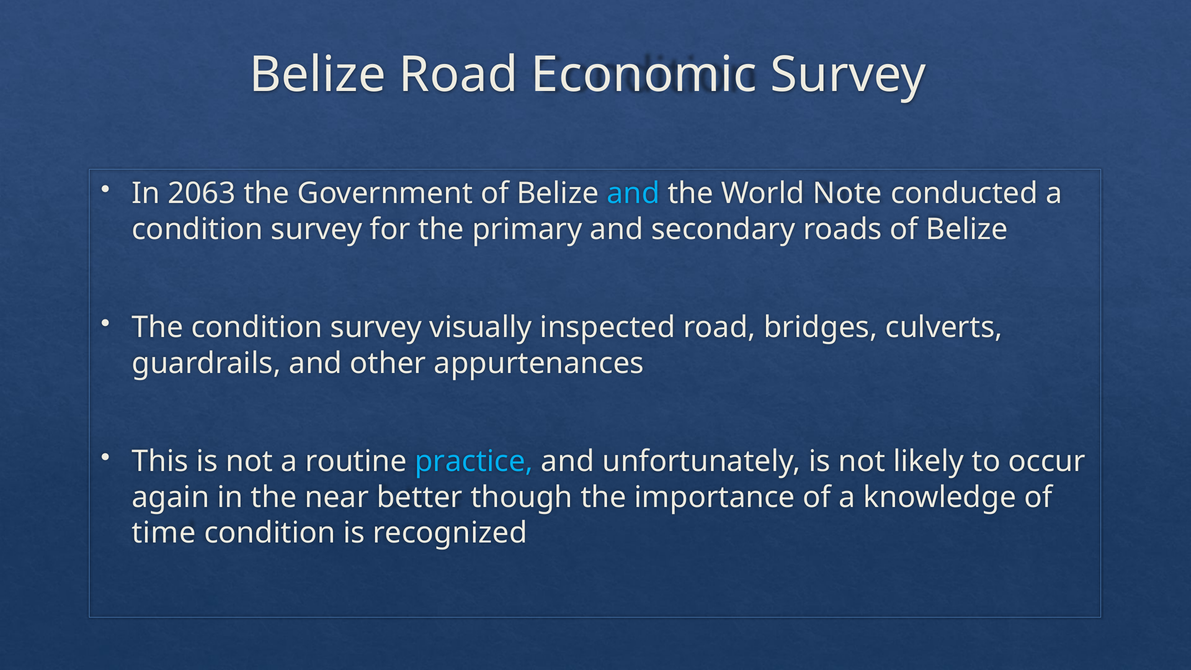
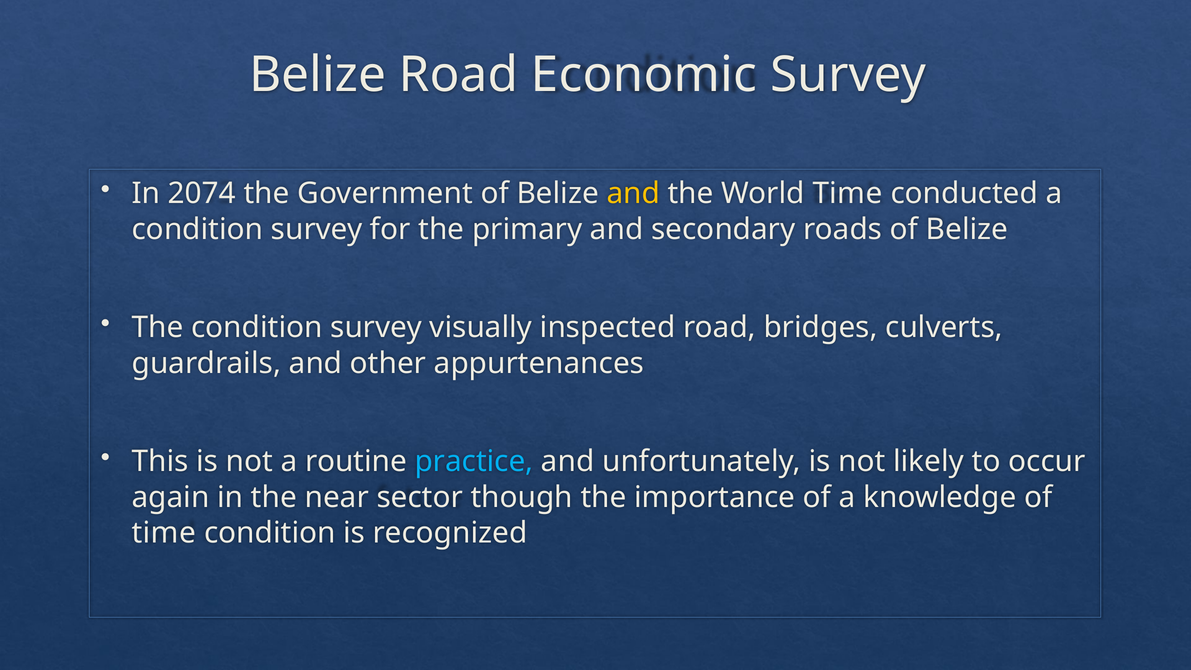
2063: 2063 -> 2074 (202, 194)
and colour: light blue -> yellow (633, 194)
World Note: Note -> Time (847, 194)
better: better -> sector (420, 497)
